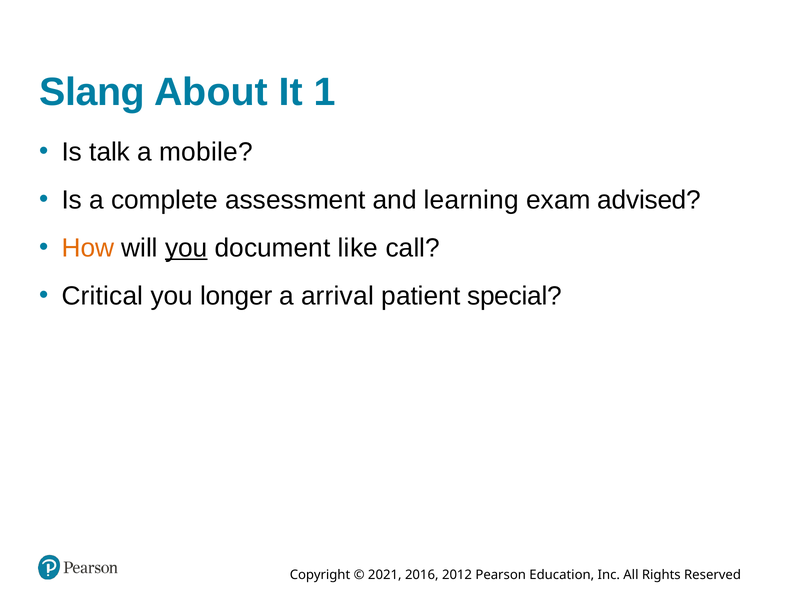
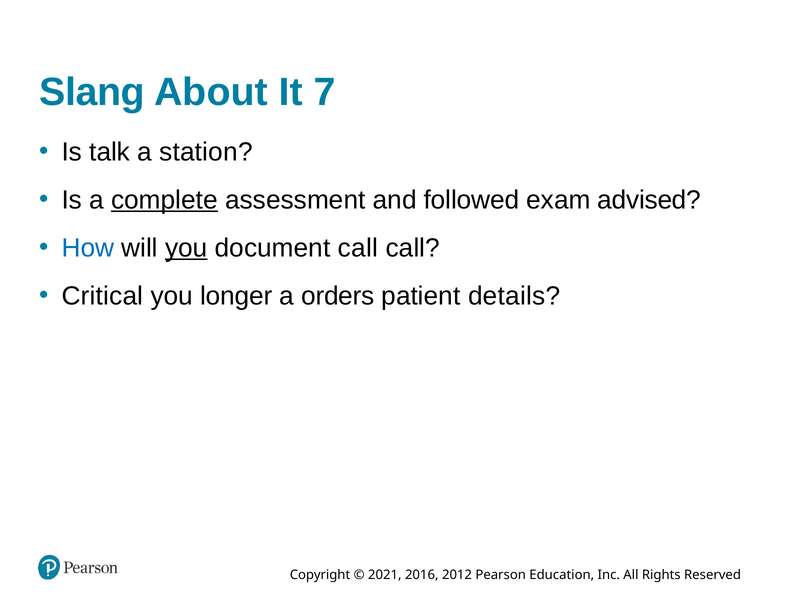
1: 1 -> 7 (325, 92)
mobile: mobile -> station (206, 152)
complete underline: none -> present (164, 200)
learning: learning -> followed (472, 200)
How colour: orange -> blue (88, 248)
document like: like -> call (358, 248)
arrival: arrival -> orders (338, 296)
special: special -> details (514, 296)
